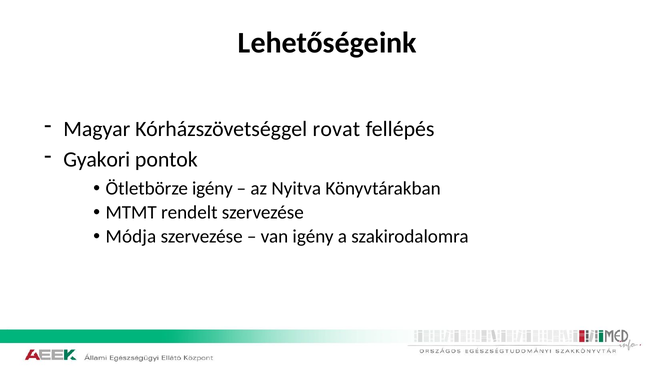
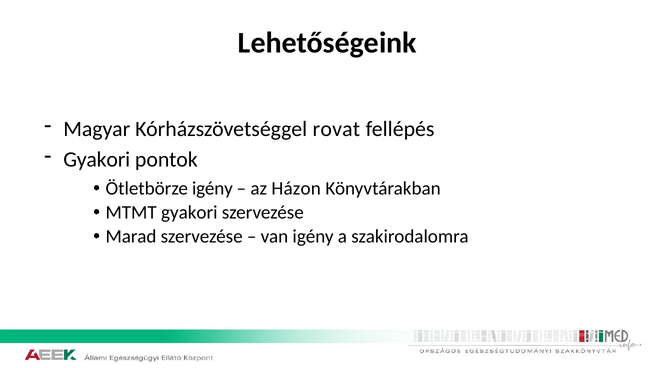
Nyitva: Nyitva -> Házon (296, 189)
MTMT rendelt: rendelt -> gyakori (189, 213)
Módja: Módja -> Marad (131, 237)
